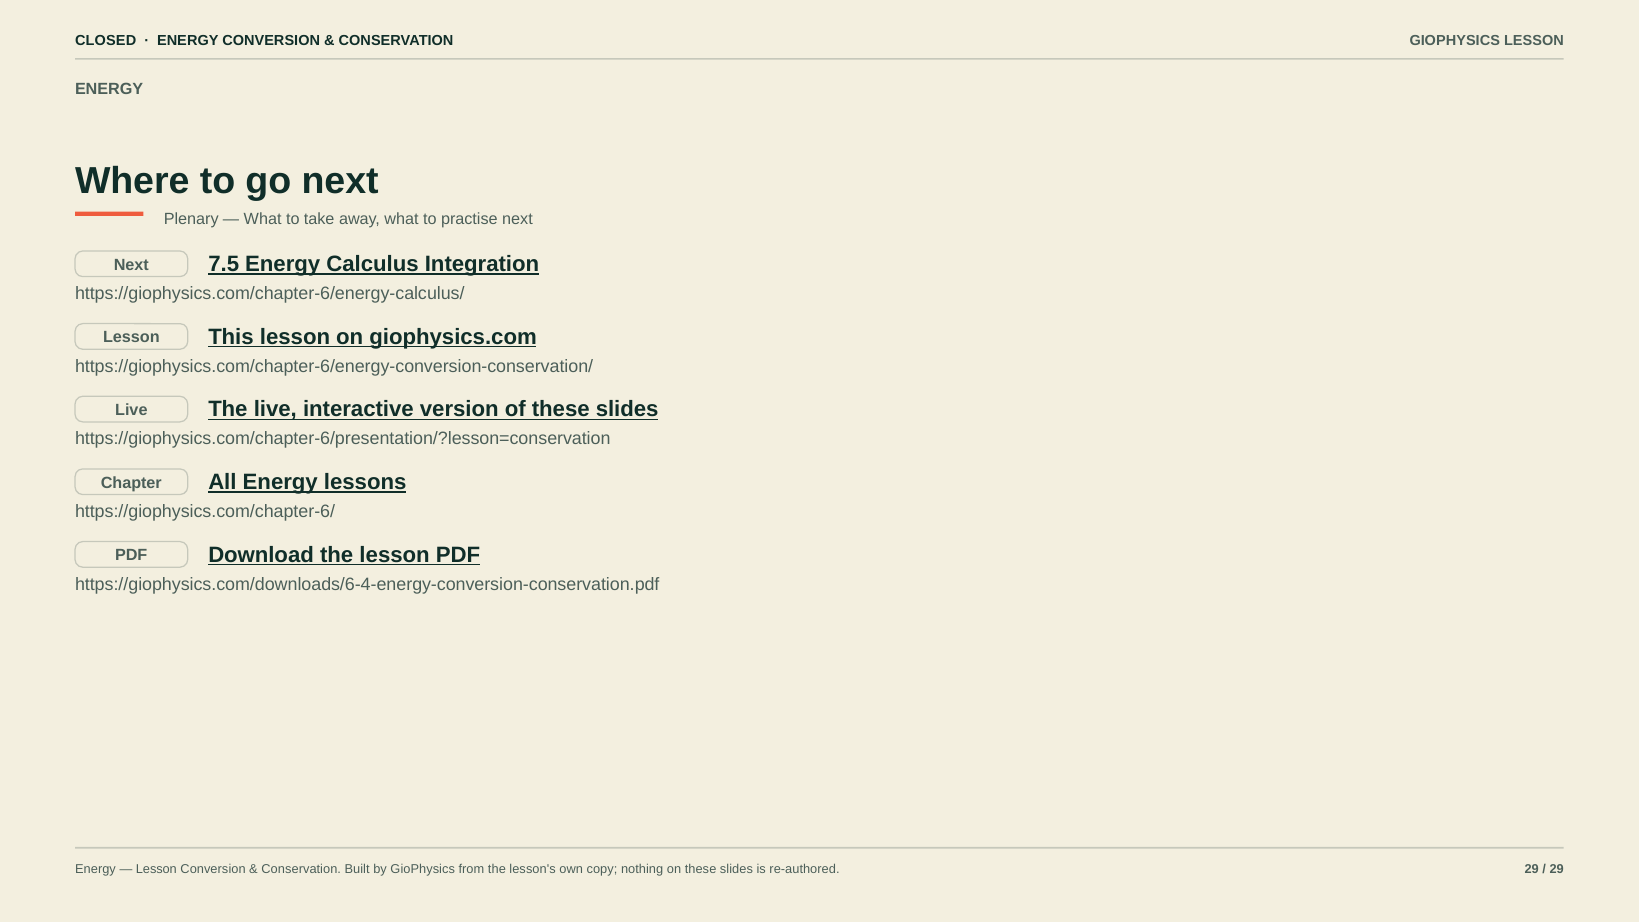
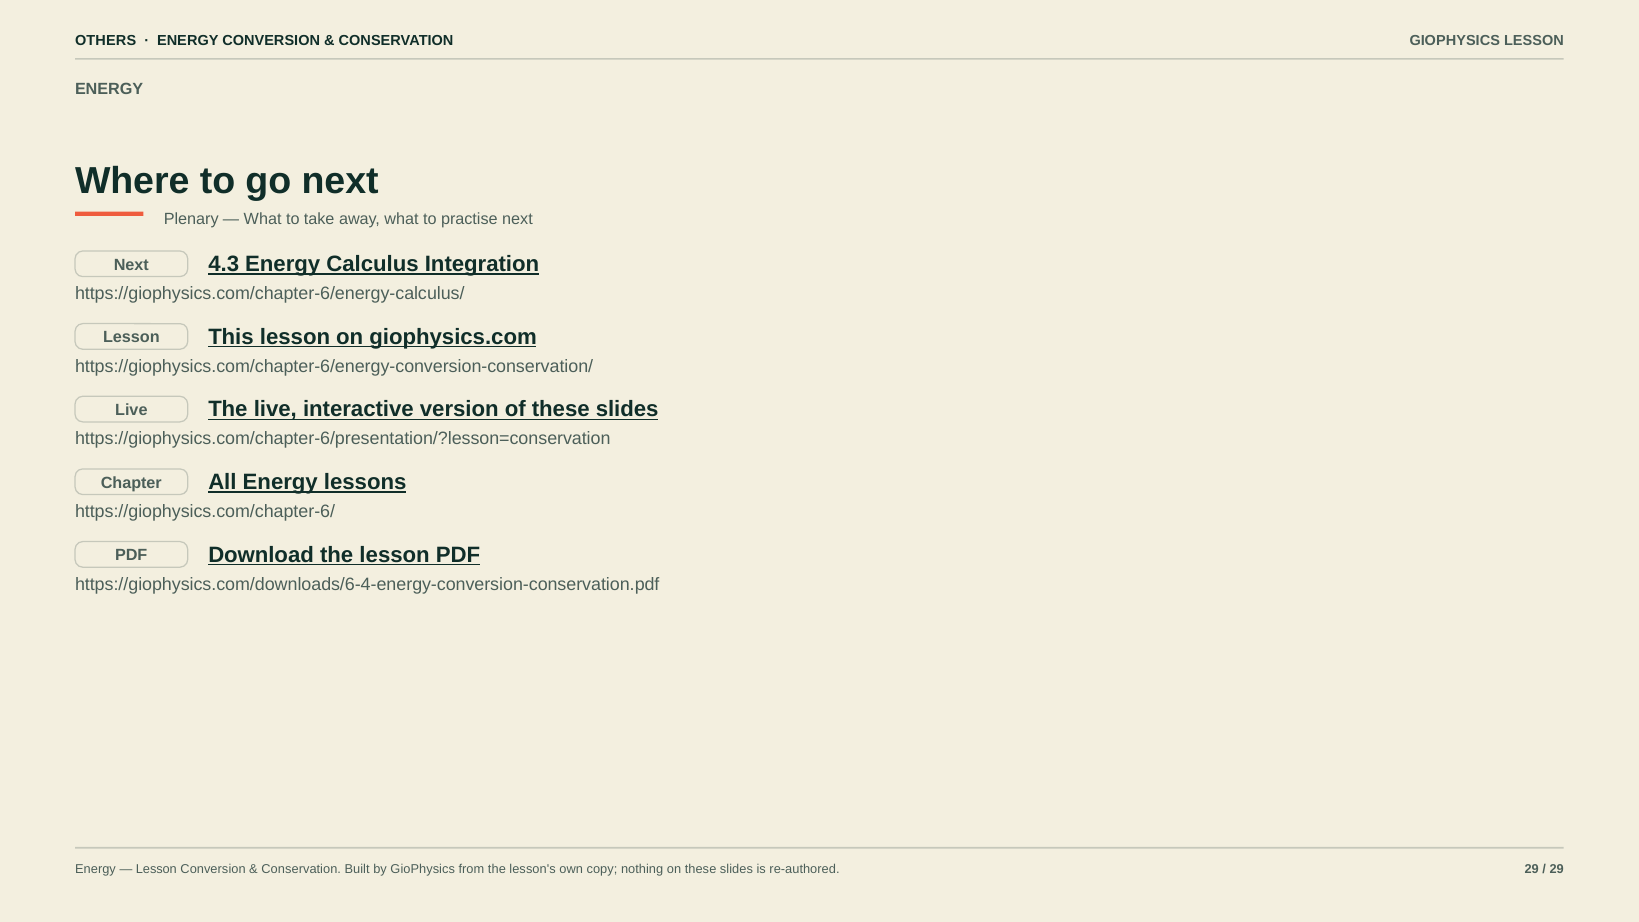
CLOSED: CLOSED -> OTHERS (106, 40)
7.5: 7.5 -> 4.3 (224, 264)
